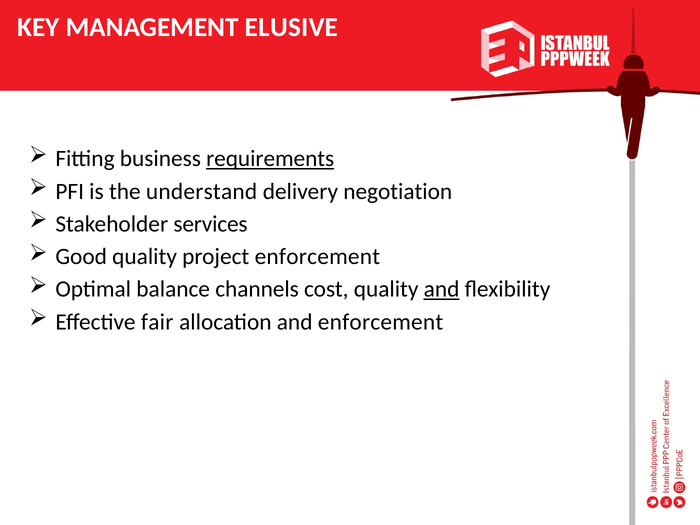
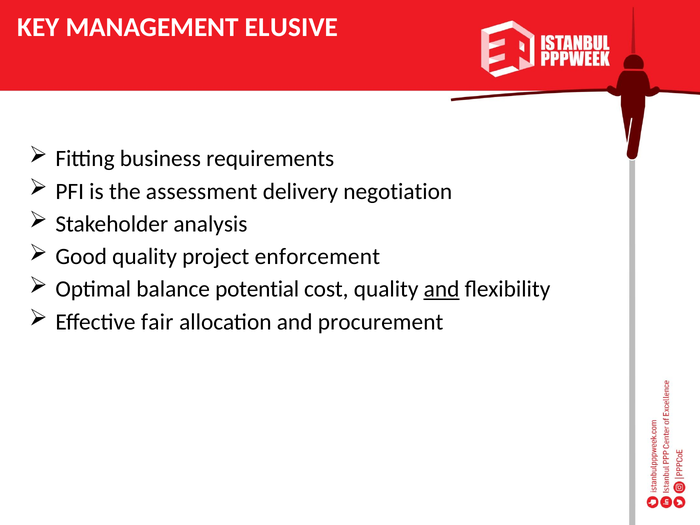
requirements underline: present -> none (270, 159)
understand: understand -> assessment (202, 191)
services: services -> analysis (210, 224)
channels: channels -> potential (257, 289)
and enforcement: enforcement -> procurement (381, 322)
